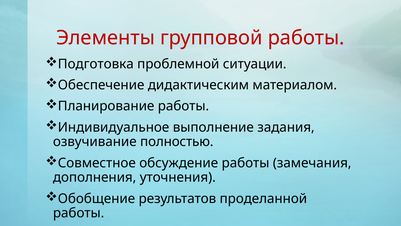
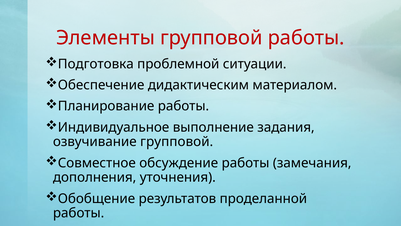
озвучивание полностью: полностью -> групповой (177, 142)
